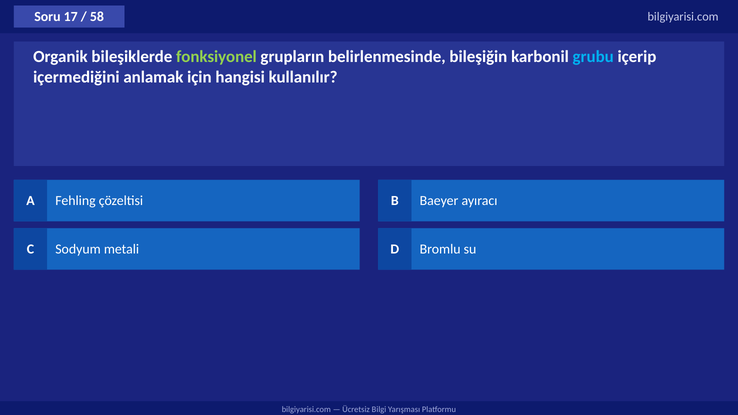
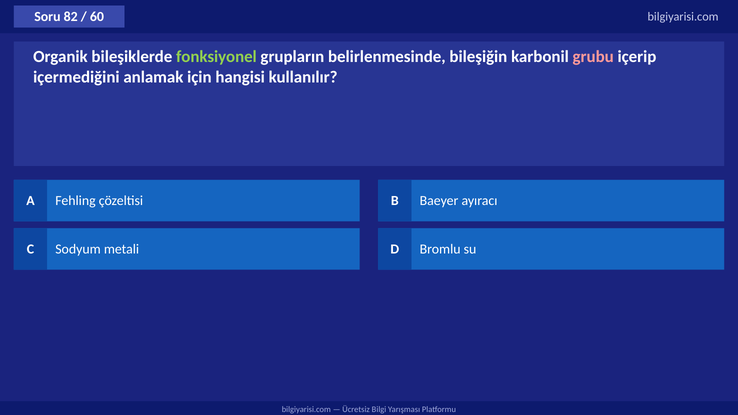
17: 17 -> 82 (71, 17)
58: 58 -> 60 (97, 17)
grubu colour: light blue -> pink (593, 57)
